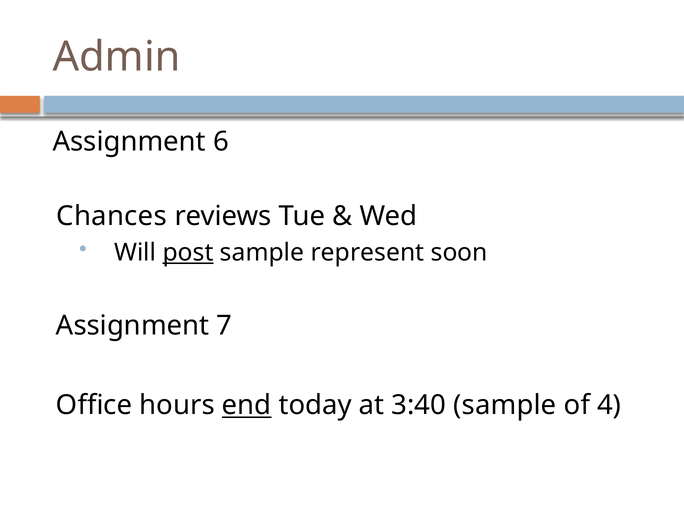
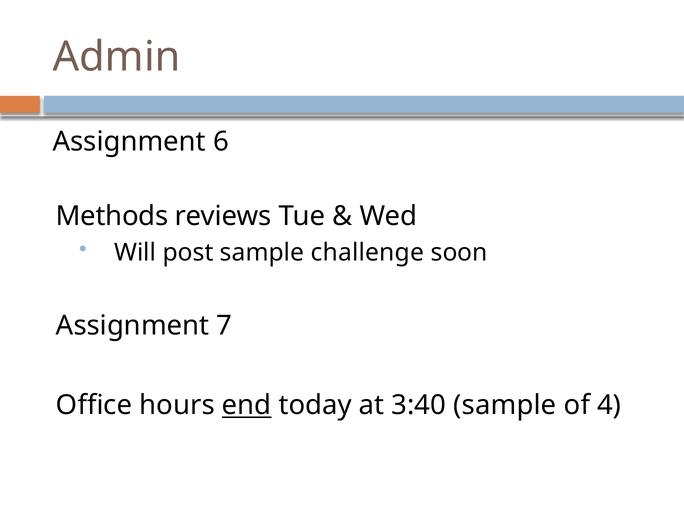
Chances: Chances -> Methods (112, 216)
post underline: present -> none (188, 253)
represent: represent -> challenge (367, 253)
